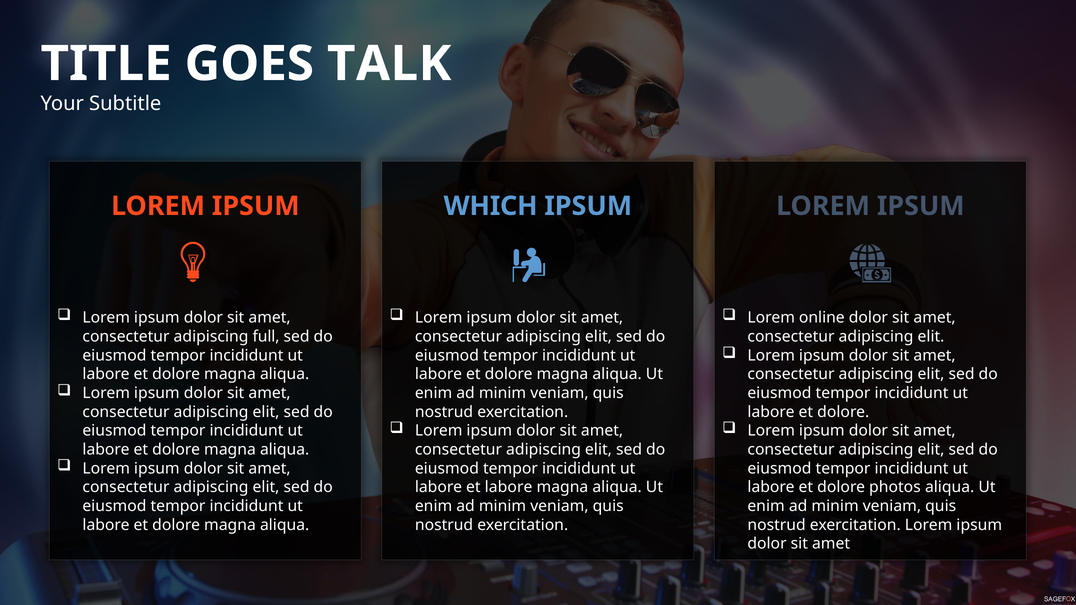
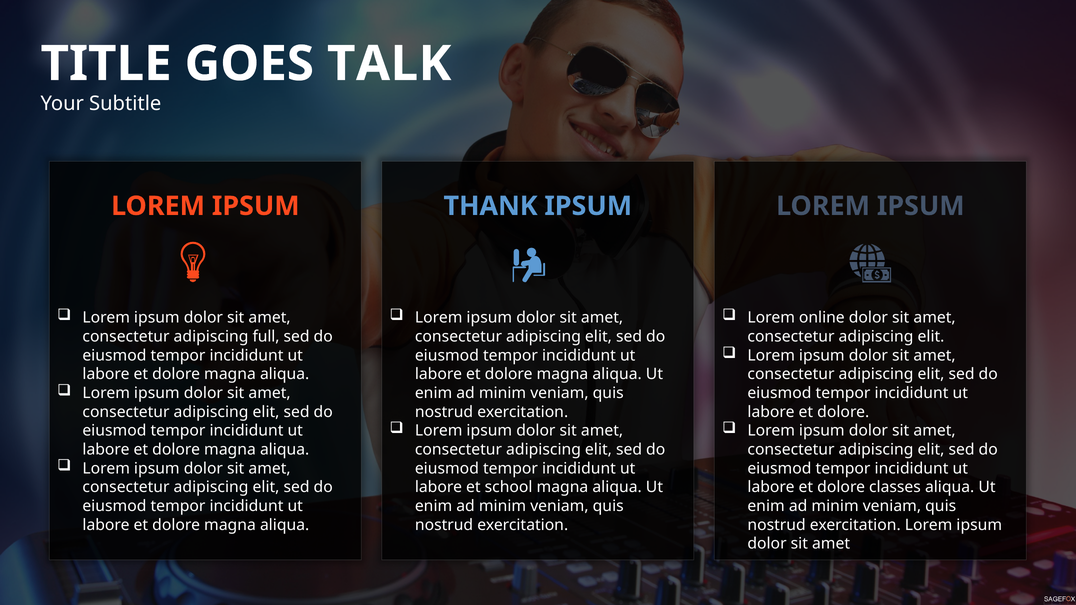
WHICH: WHICH -> THANK (491, 206)
et labore: labore -> school (509, 487)
photos: photos -> classes (895, 487)
